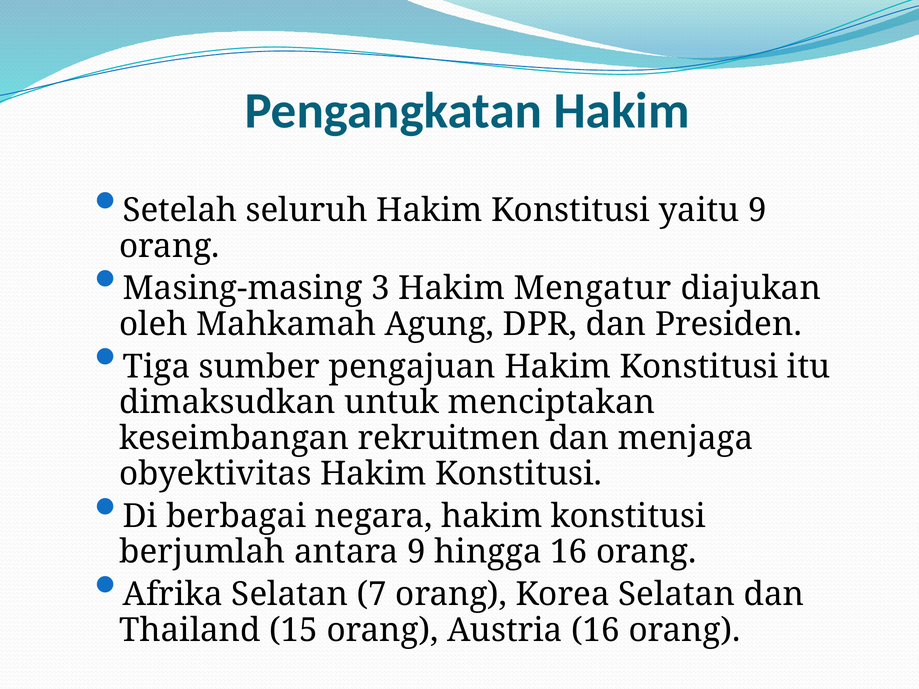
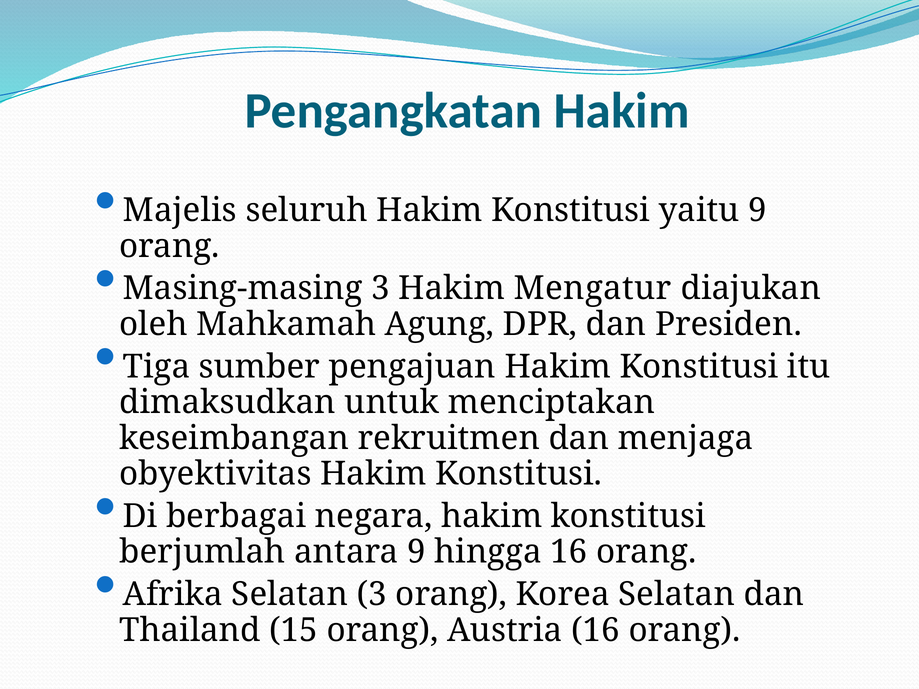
Setelah: Setelah -> Majelis (180, 211)
Selatan 7: 7 -> 3 (372, 595)
